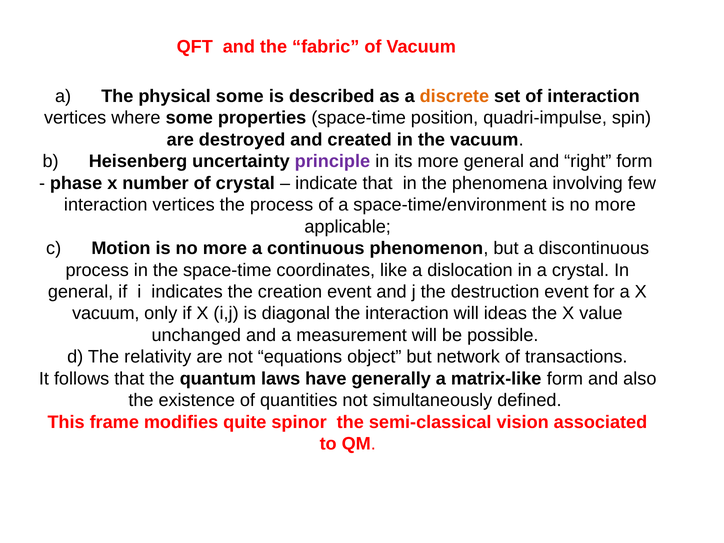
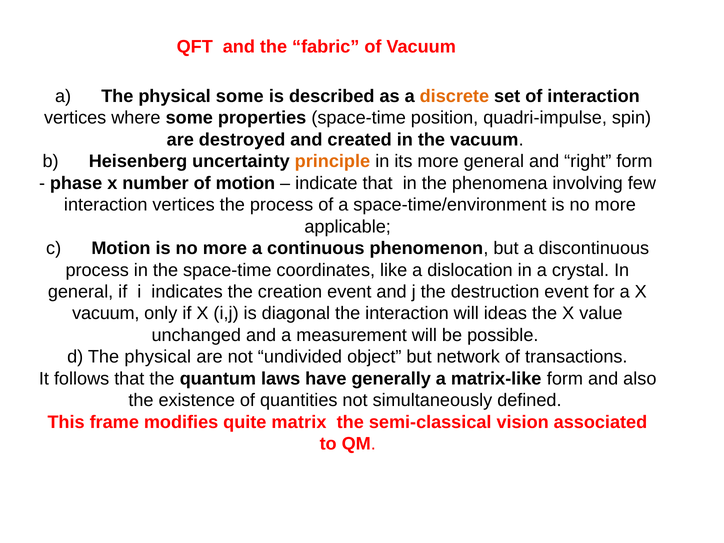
principle colour: purple -> orange (332, 161)
of crystal: crystal -> motion (245, 183)
d The relativity: relativity -> physical (158, 357)
equations: equations -> undivided (300, 357)
spinor: spinor -> matrix (299, 422)
